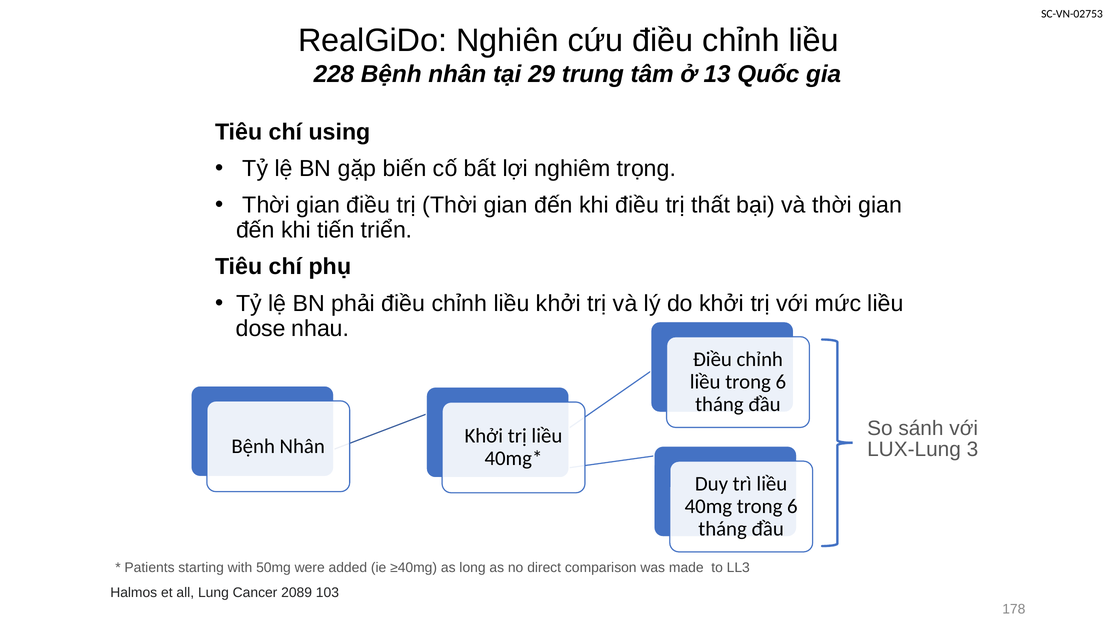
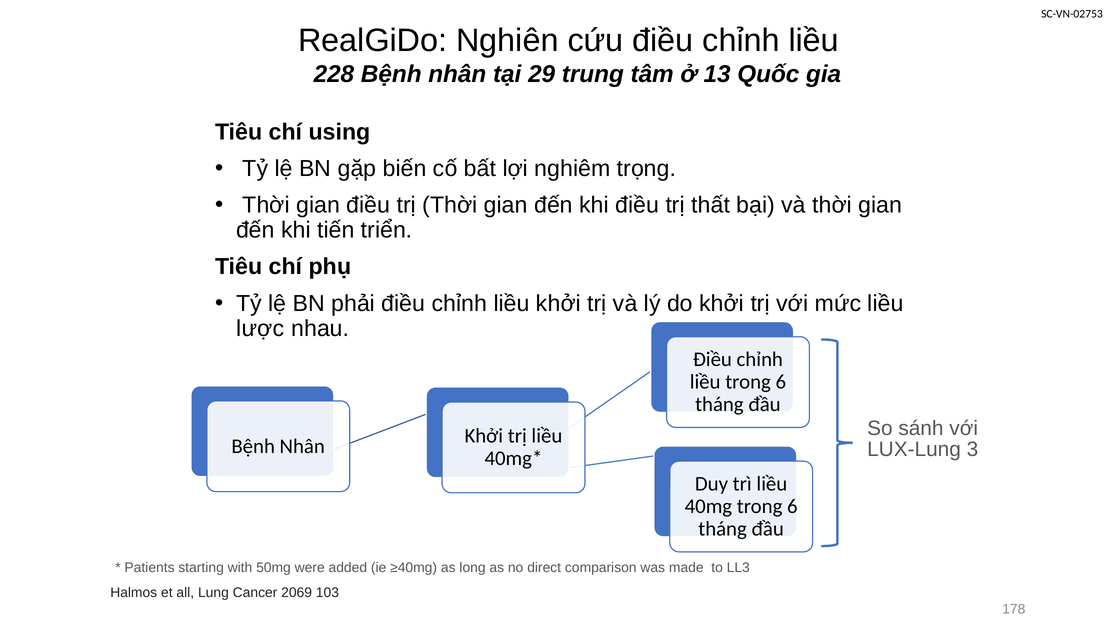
dose: dose -> lược (260, 328)
2089: 2089 -> 2069 (297, 593)
